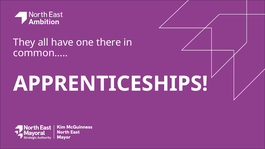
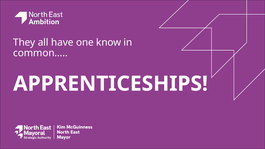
there: there -> know (109, 42)
